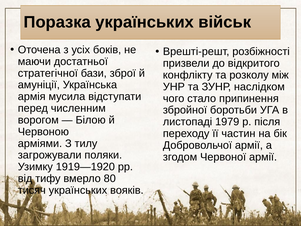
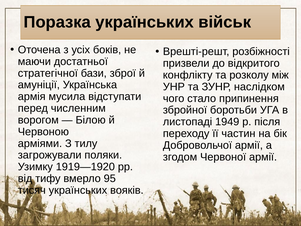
1979: 1979 -> 1949 (227, 122)
80: 80 -> 95 (110, 178)
